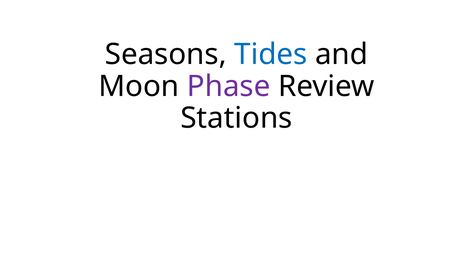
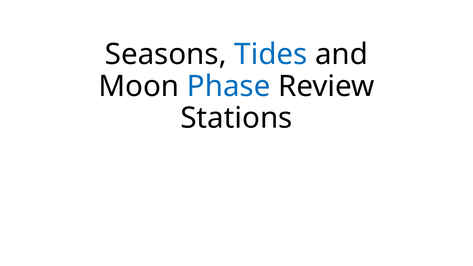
Phase colour: purple -> blue (229, 86)
